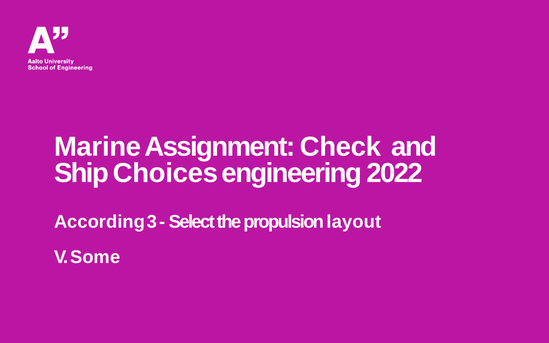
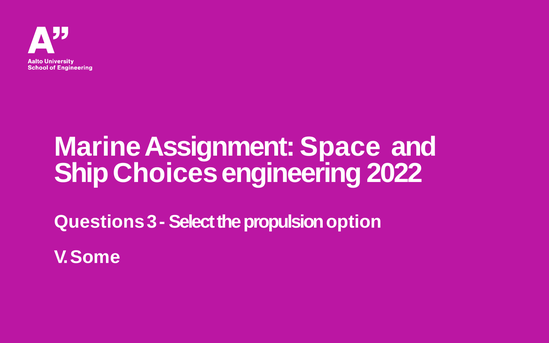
Check: Check -> Space (340, 147)
According: According -> Questions (99, 222)
layout: layout -> option (354, 222)
